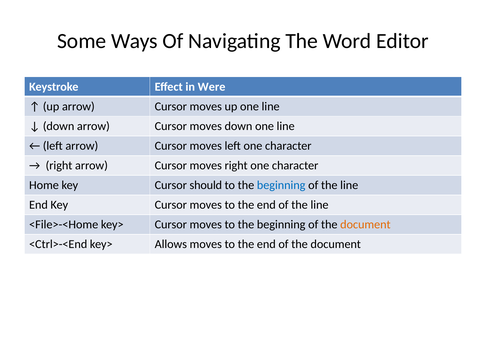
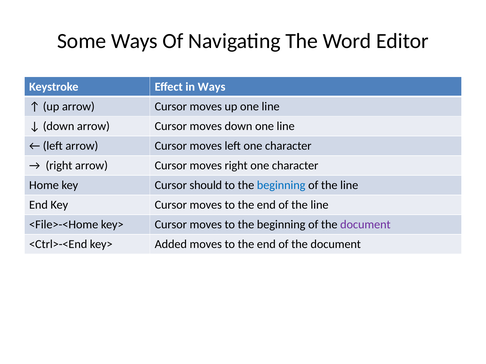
in Were: Were -> Ways (212, 87)
document colour: orange -> purple (365, 225)
Allows: Allows -> Added (171, 245)
